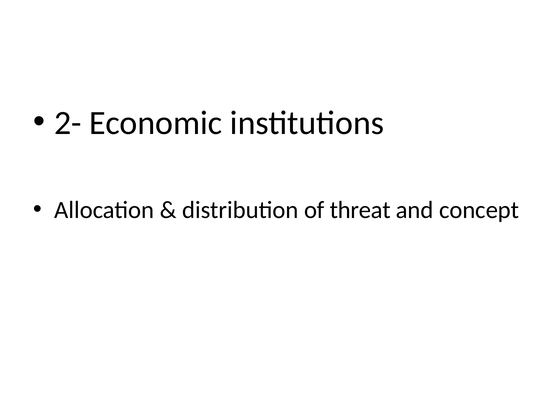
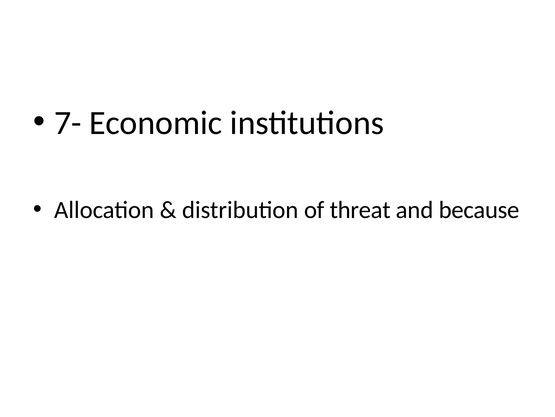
2-: 2- -> 7- (68, 123)
concept: concept -> because (479, 210)
